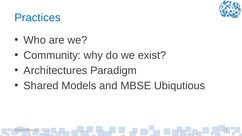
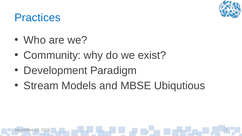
Architectures: Architectures -> Development (55, 71)
Shared: Shared -> Stream (41, 86)
